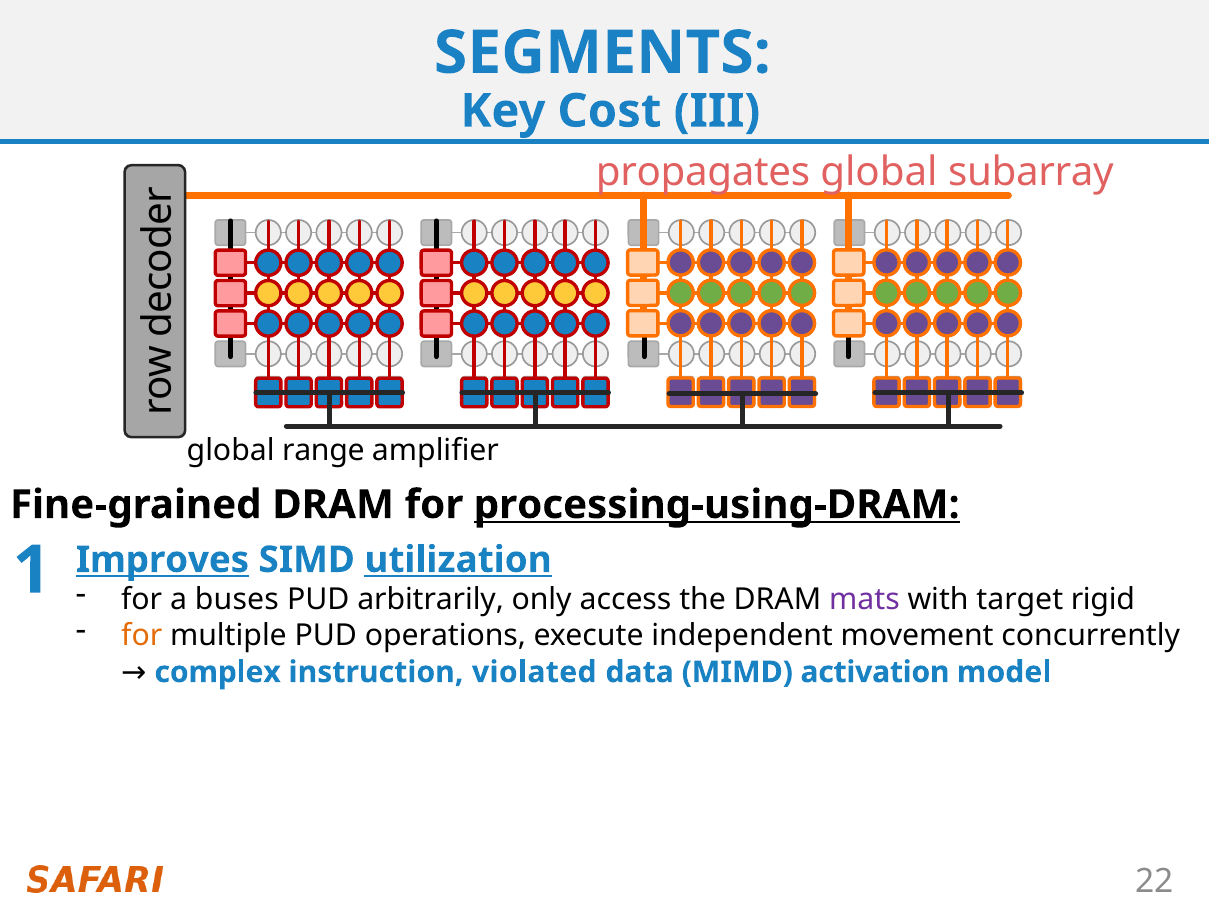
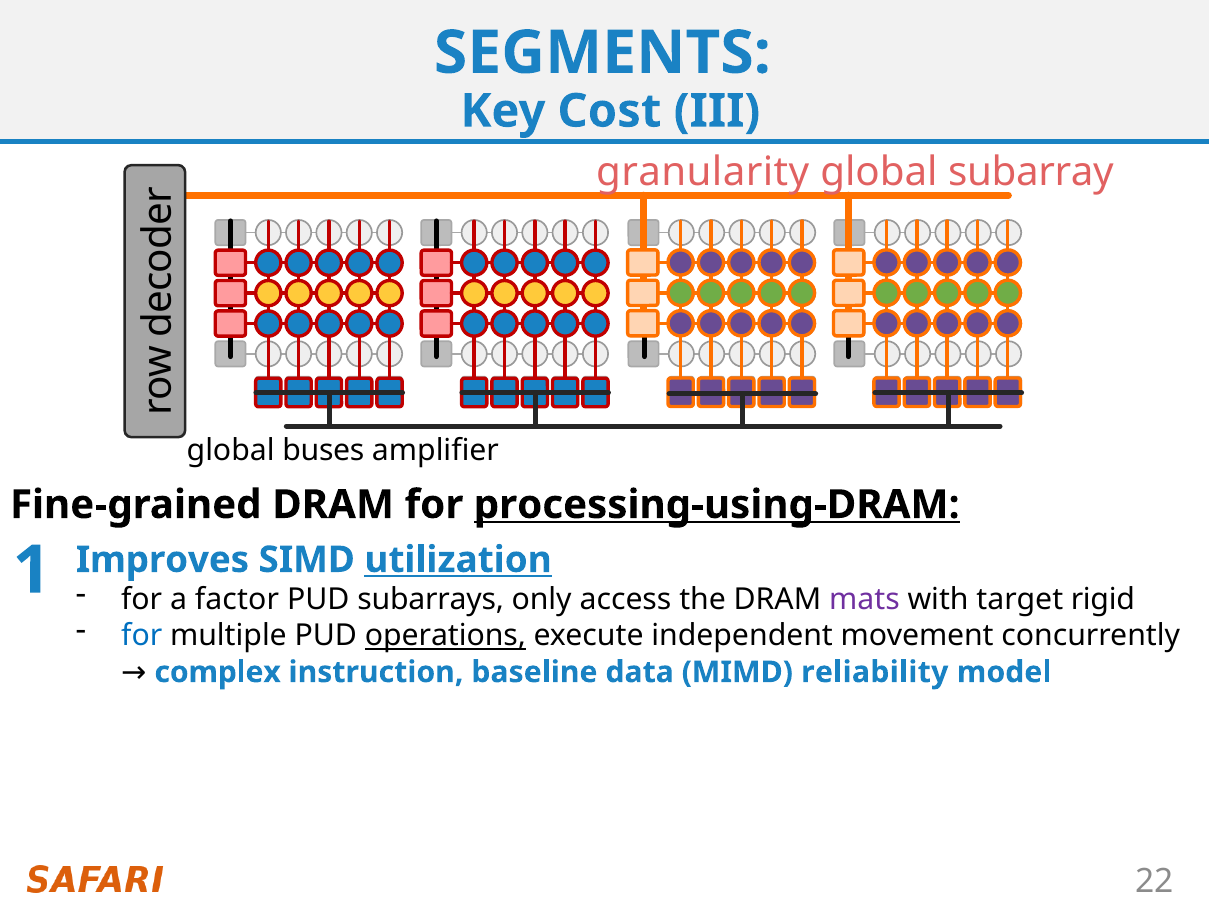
propagates: propagates -> granularity (703, 172)
range: range -> buses (323, 450)
Improves underline: present -> none (162, 560)
buses: buses -> factor (237, 599)
arbitrarily: arbitrarily -> subarrays (431, 599)
for colour: orange -> blue (142, 636)
operations underline: none -> present (445, 636)
violated: violated -> baseline (534, 672)
activation: activation -> reliability (875, 672)
